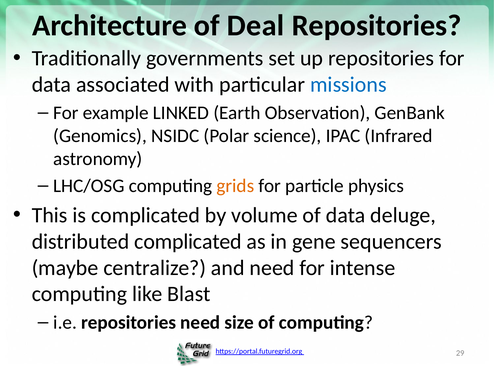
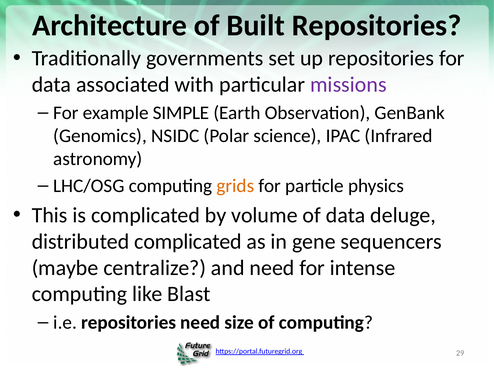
Deal: Deal -> Built (256, 26)
missions colour: blue -> purple (348, 85)
LINKED: LINKED -> SIMPLE (181, 113)
